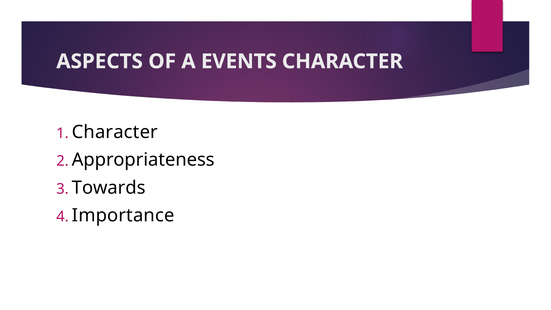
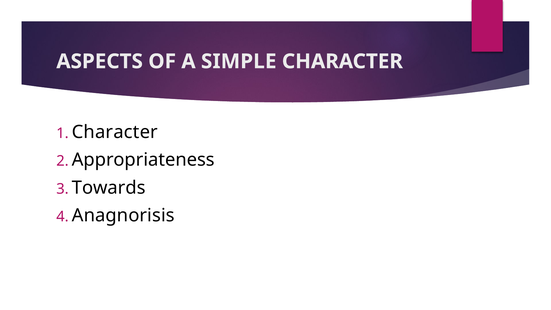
EVENTS: EVENTS -> SIMPLE (239, 61)
Importance: Importance -> Anagnorisis (123, 215)
